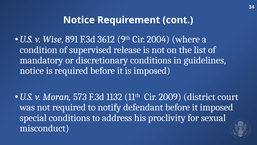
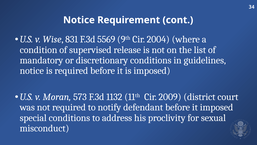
891: 891 -> 831 (72, 39)
3612: 3612 -> 5569 (106, 39)
